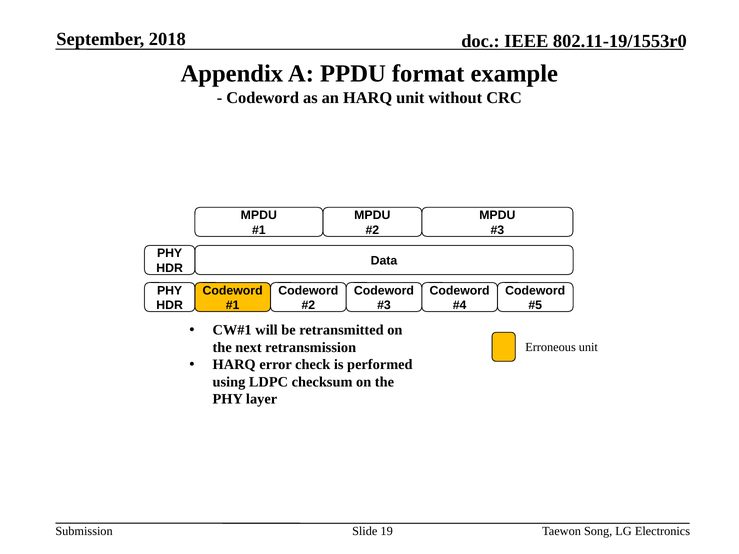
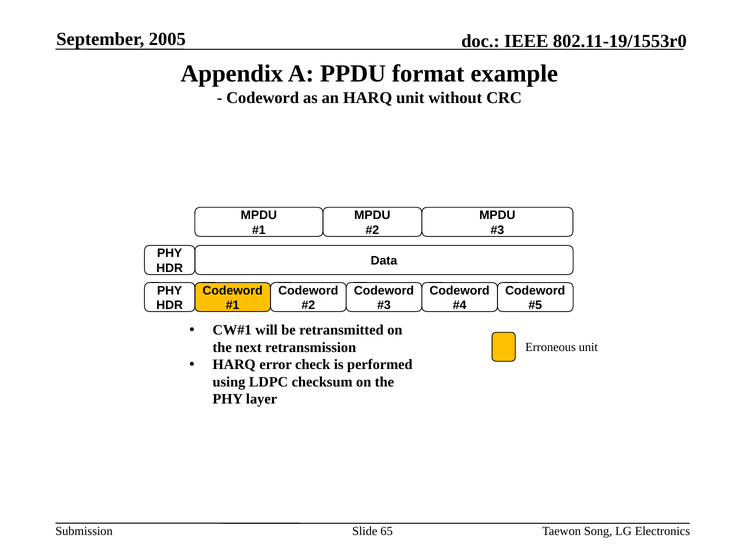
2018: 2018 -> 2005 (167, 39)
19: 19 -> 65 (387, 532)
